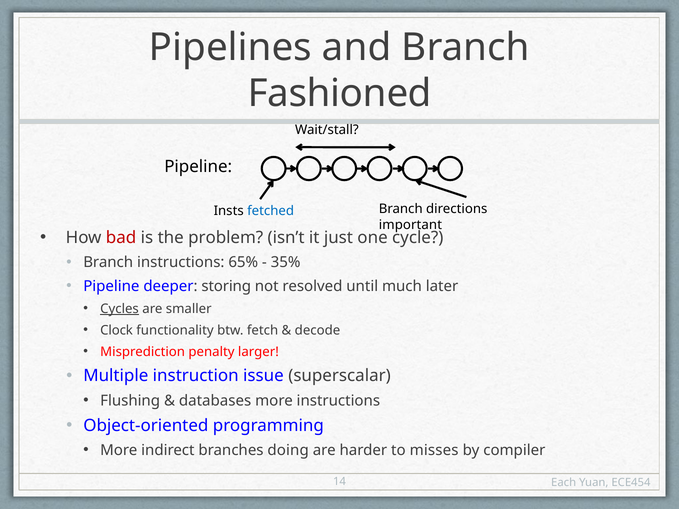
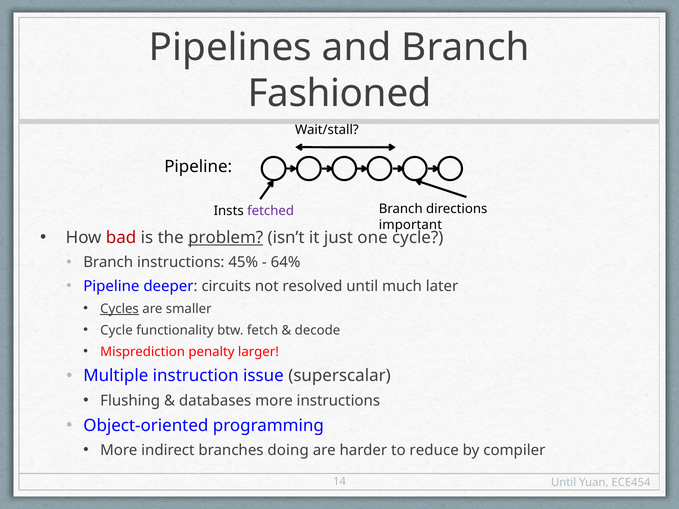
fetched colour: blue -> purple (271, 211)
problem underline: none -> present (226, 238)
65%: 65% -> 45% (243, 263)
35%: 35% -> 64% (286, 263)
storing: storing -> circuits (226, 286)
Clock: Clock -> Cycle (116, 330)
misses: misses -> reduce (434, 451)
Each: Each -> Until (564, 483)
